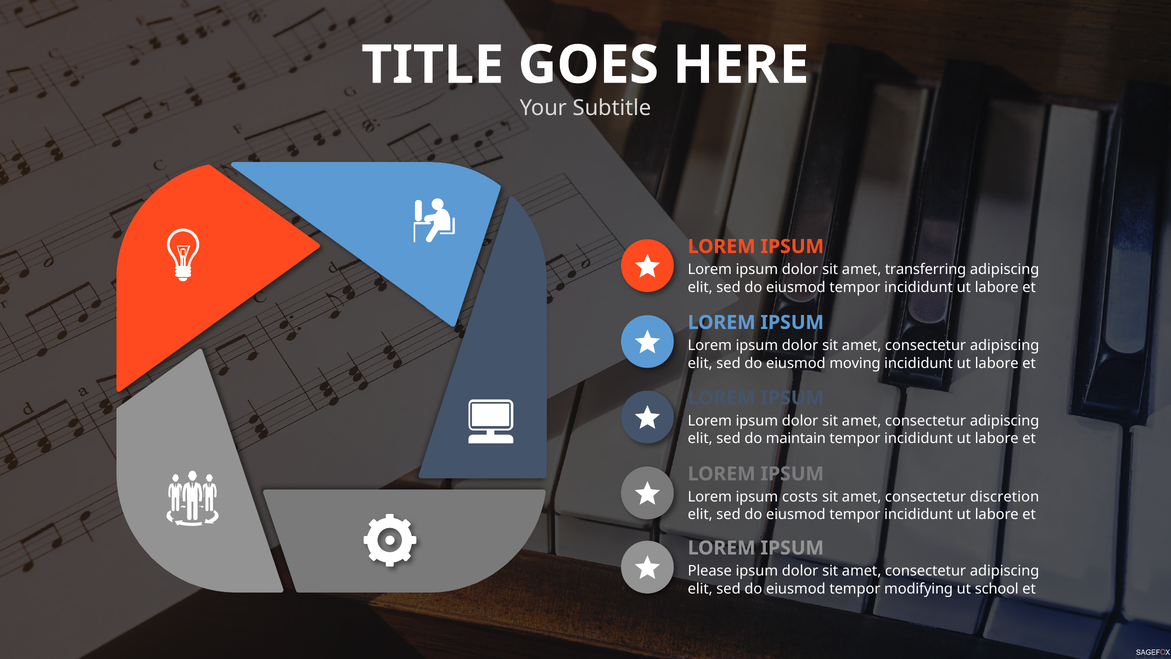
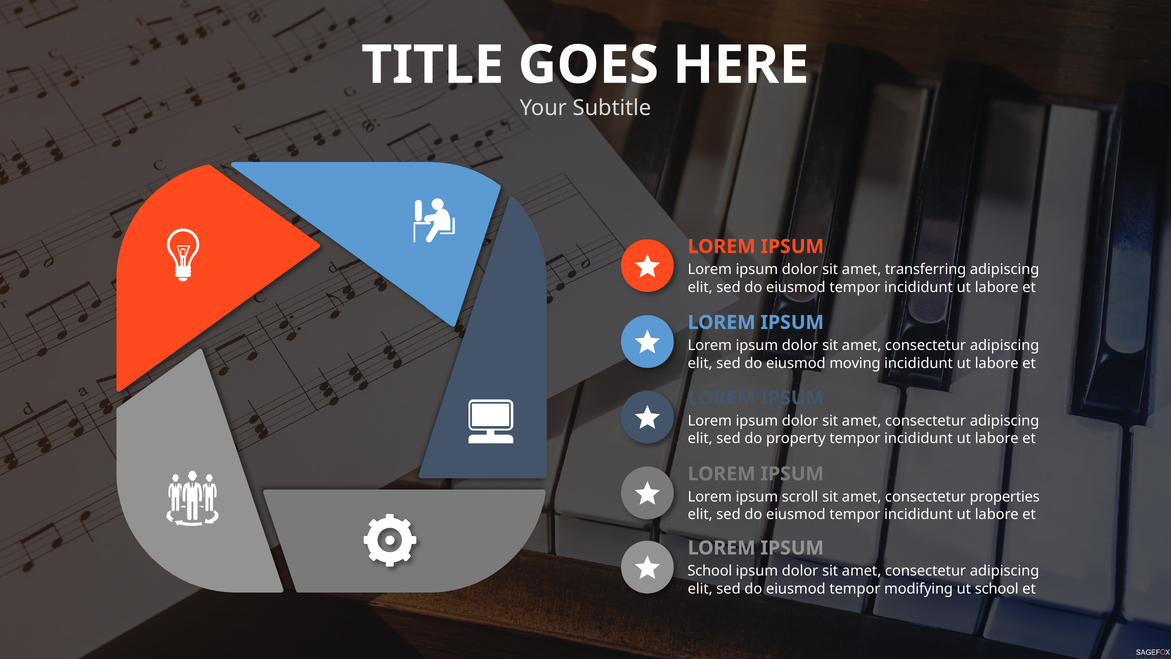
maintain: maintain -> property (796, 438)
costs: costs -> scroll (800, 497)
discretion: discretion -> properties (1005, 497)
Please: Please -> School (710, 571)
